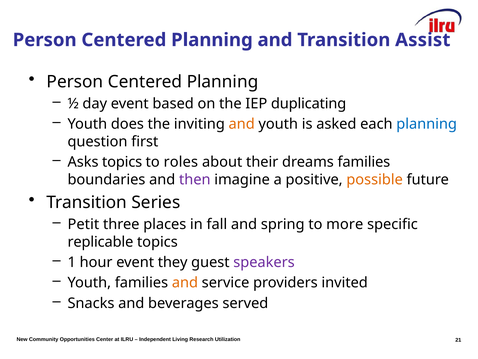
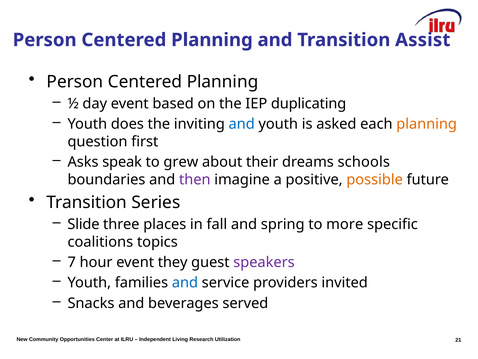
and colour: orange -> blue (242, 124)
planning colour: blue -> orange (427, 124)
Asks topics: topics -> speak (122, 162)
roles: roles -> grew (181, 162)
dreams families: families -> schools (364, 162)
Petit: Petit -> Slide (83, 224)
replicable: replicable -> coalitions (100, 242)
1: 1 -> 7 (72, 262)
and colour: orange -> blue (185, 282)
